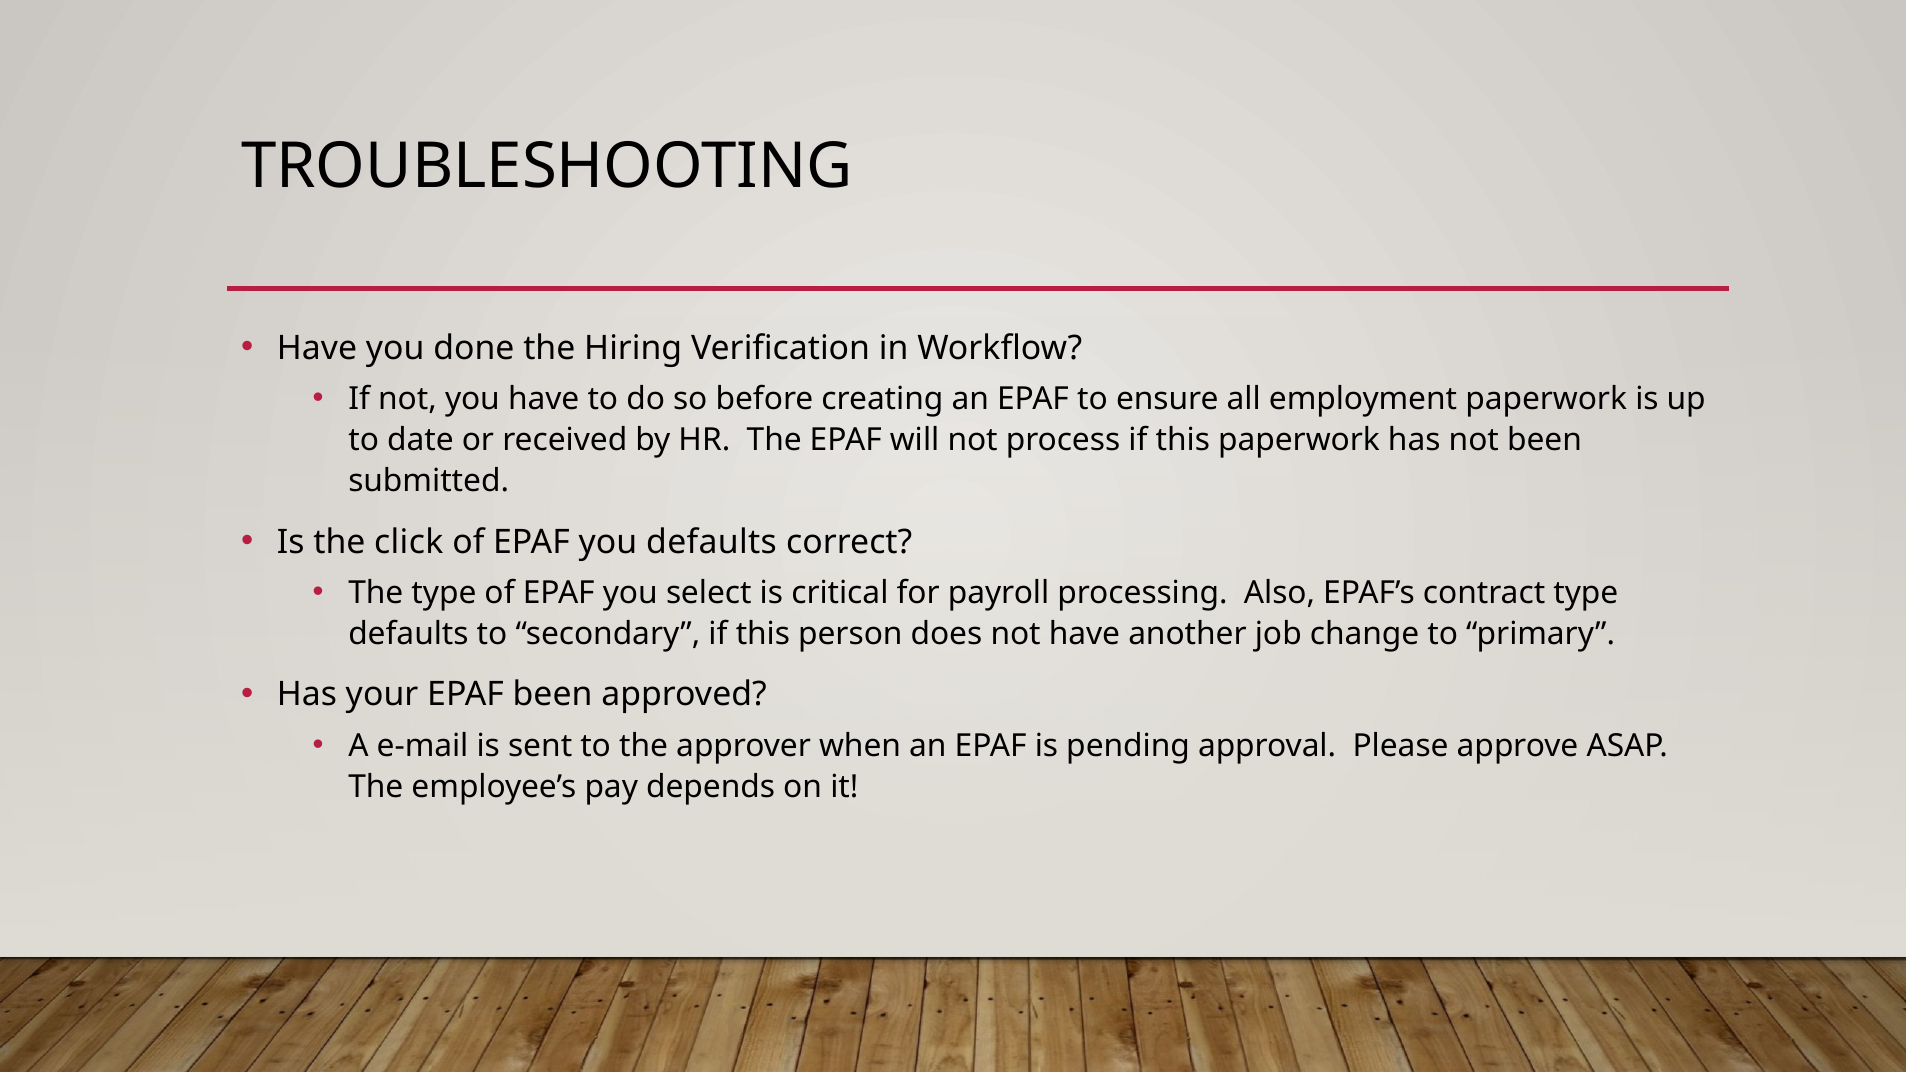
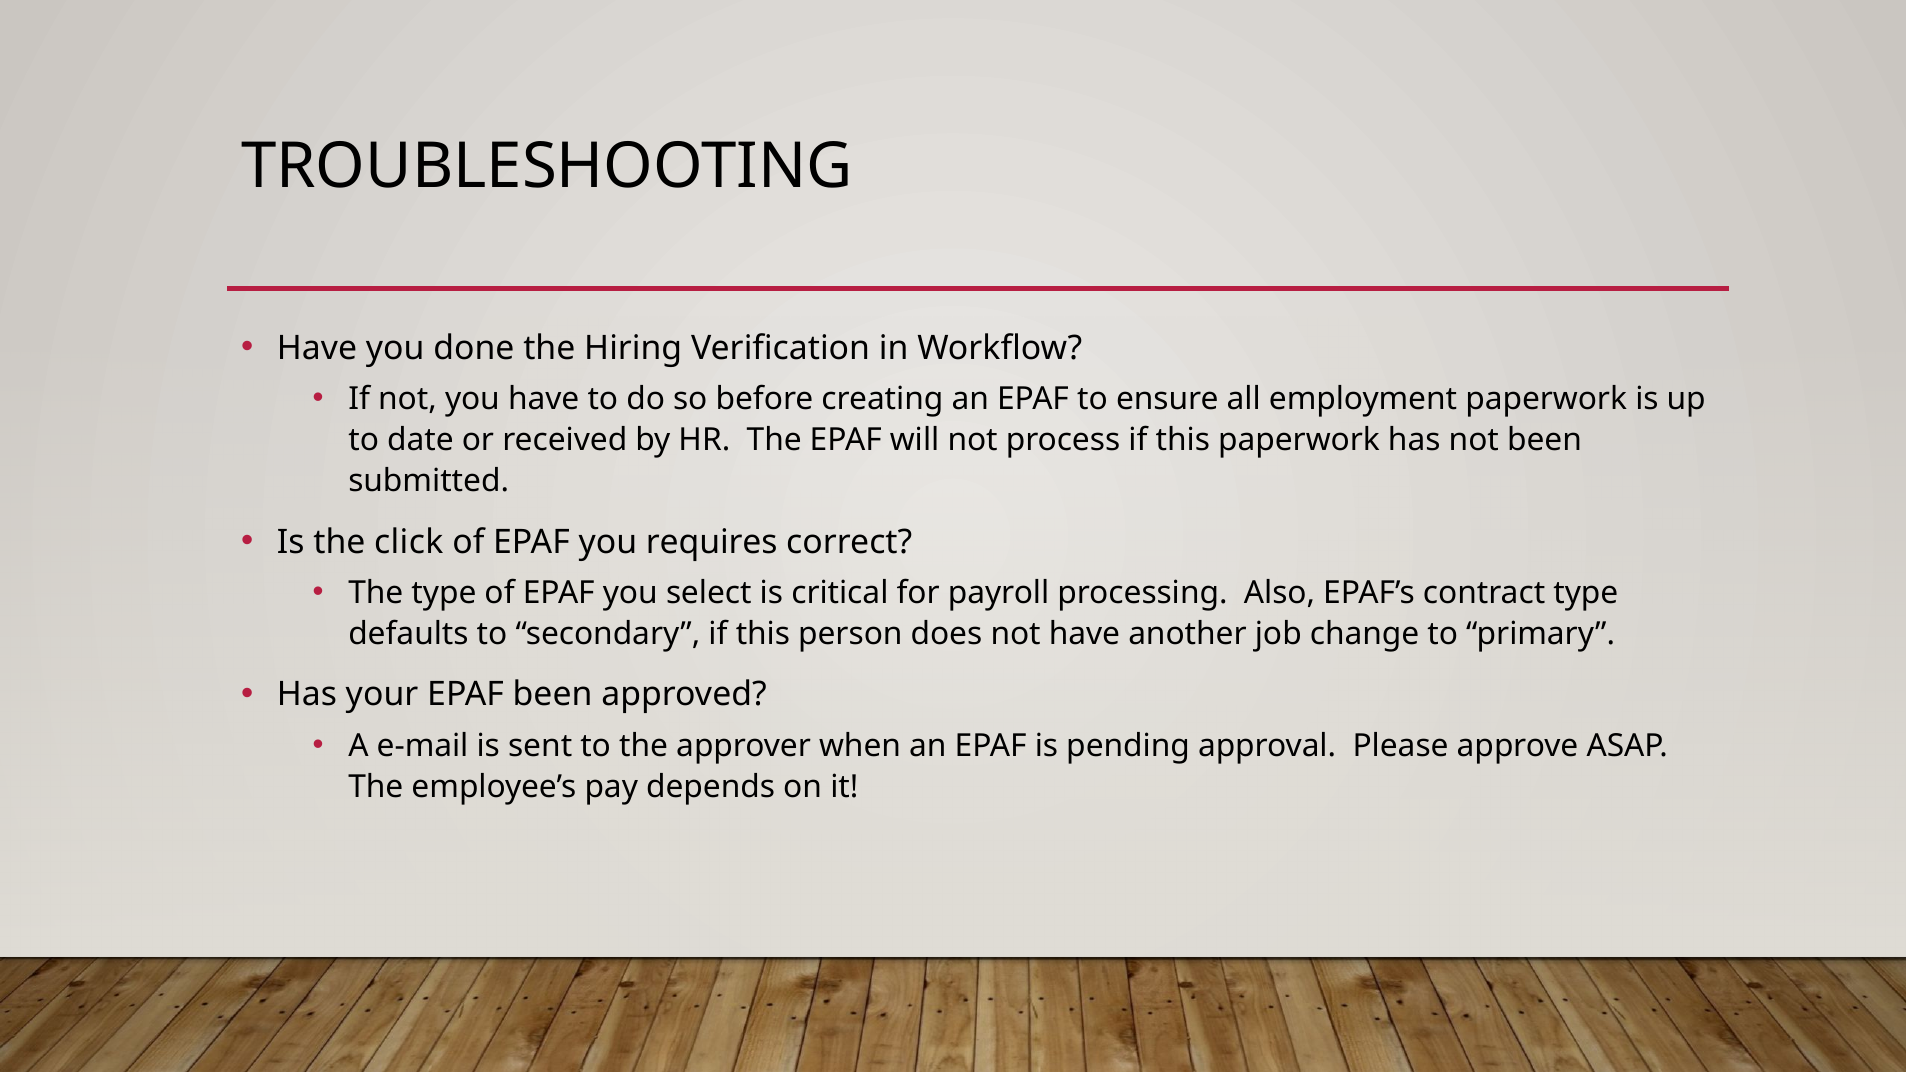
you defaults: defaults -> requires (712, 542)
